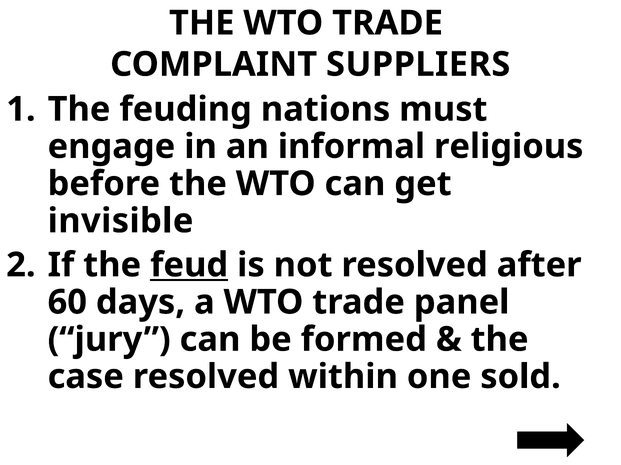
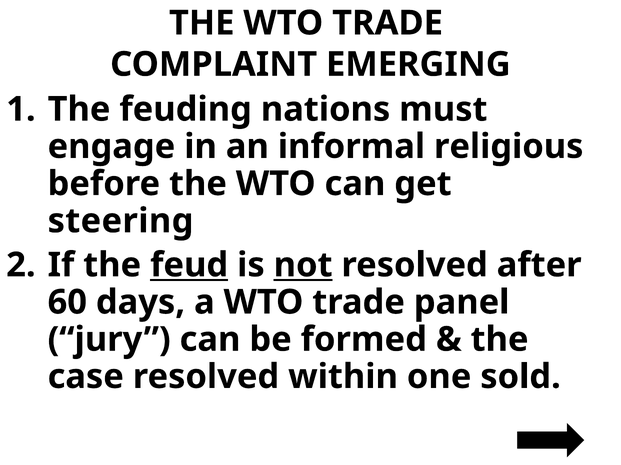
SUPPLIERS: SUPPLIERS -> EMERGING (418, 65)
invisible: invisible -> steering (121, 221)
not underline: none -> present (303, 265)
